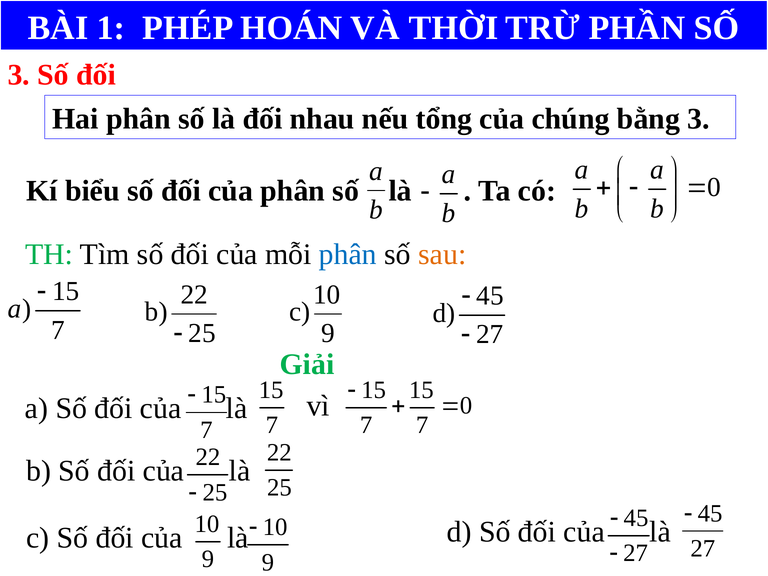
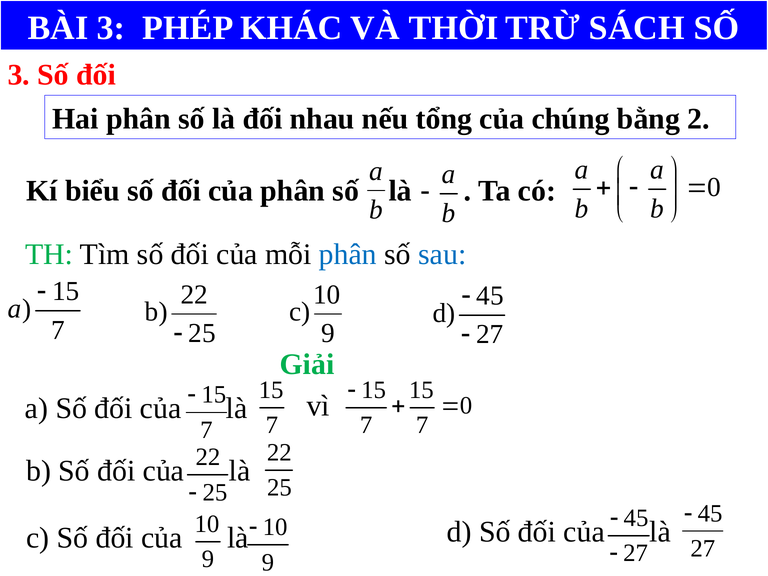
BÀI 1: 1 -> 3 (111, 28)
HOÁN: HOÁN -> KHÁC (291, 28)
PHẦN: PHẦN -> SÁCH (637, 28)
bằng 3: 3 -> 2 (699, 119)
sau colour: orange -> blue (442, 254)
